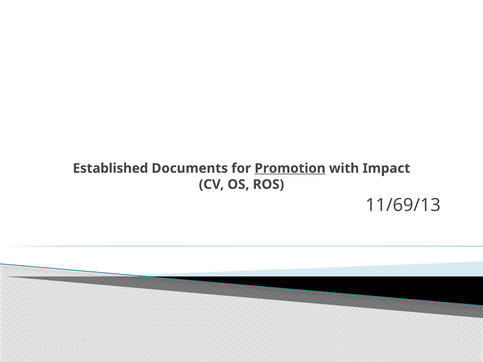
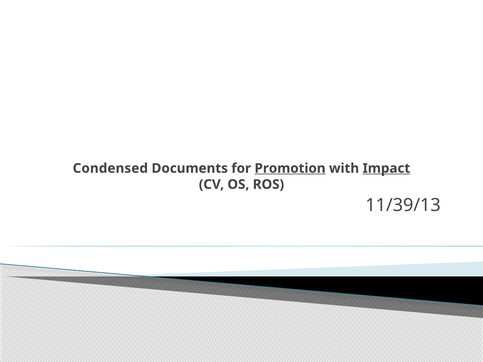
Established: Established -> Condensed (110, 168)
Impact underline: none -> present (386, 168)
11/69/13: 11/69/13 -> 11/39/13 (403, 205)
